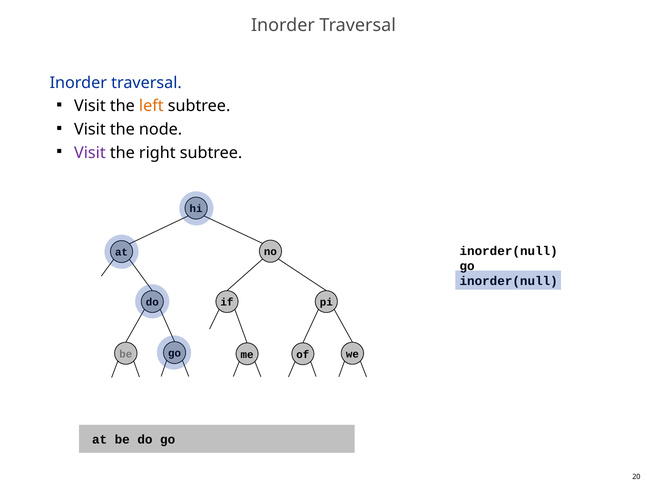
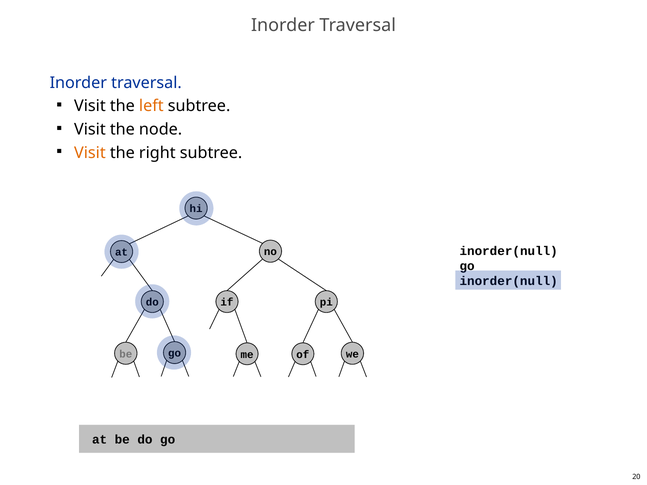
Visit colour: purple -> orange (90, 153)
